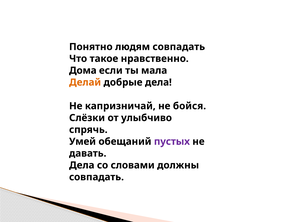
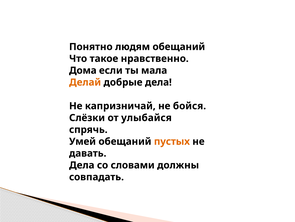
людям совпадать: совпадать -> обещаний (179, 47)
улыбчиво: улыбчиво -> улыбайся (146, 117)
пустых colour: purple -> orange (172, 141)
